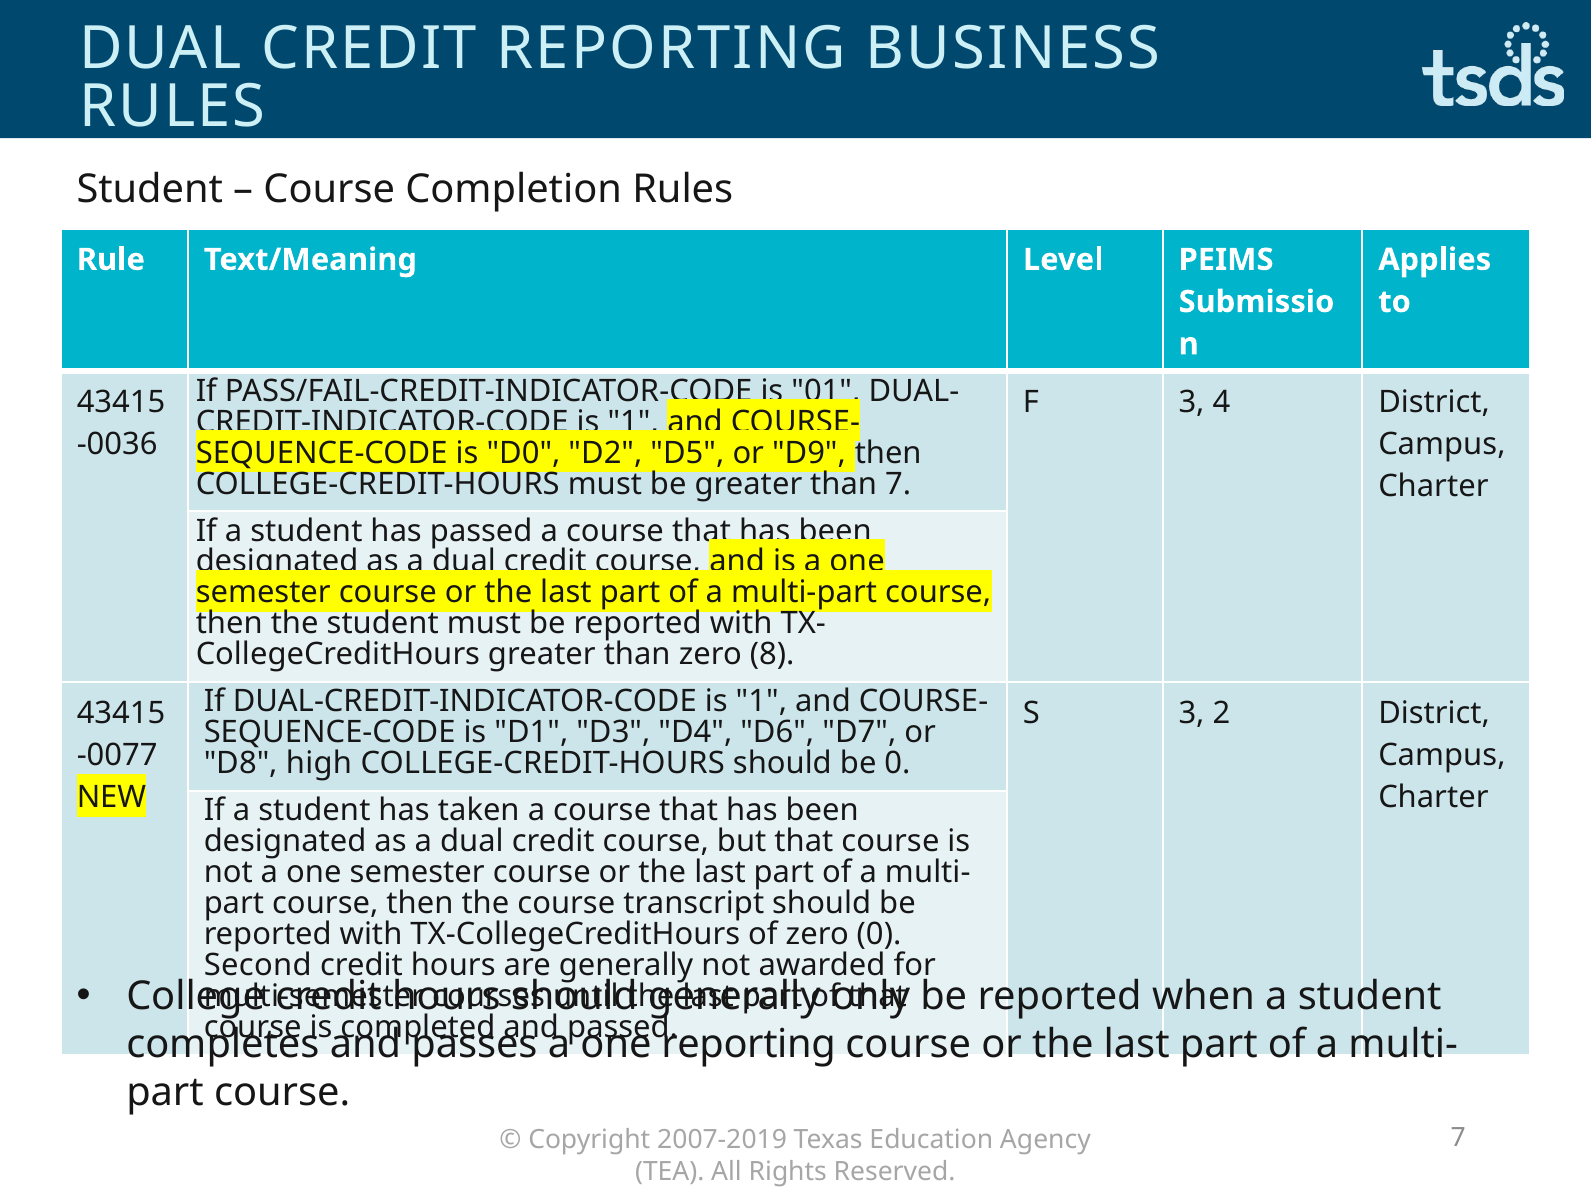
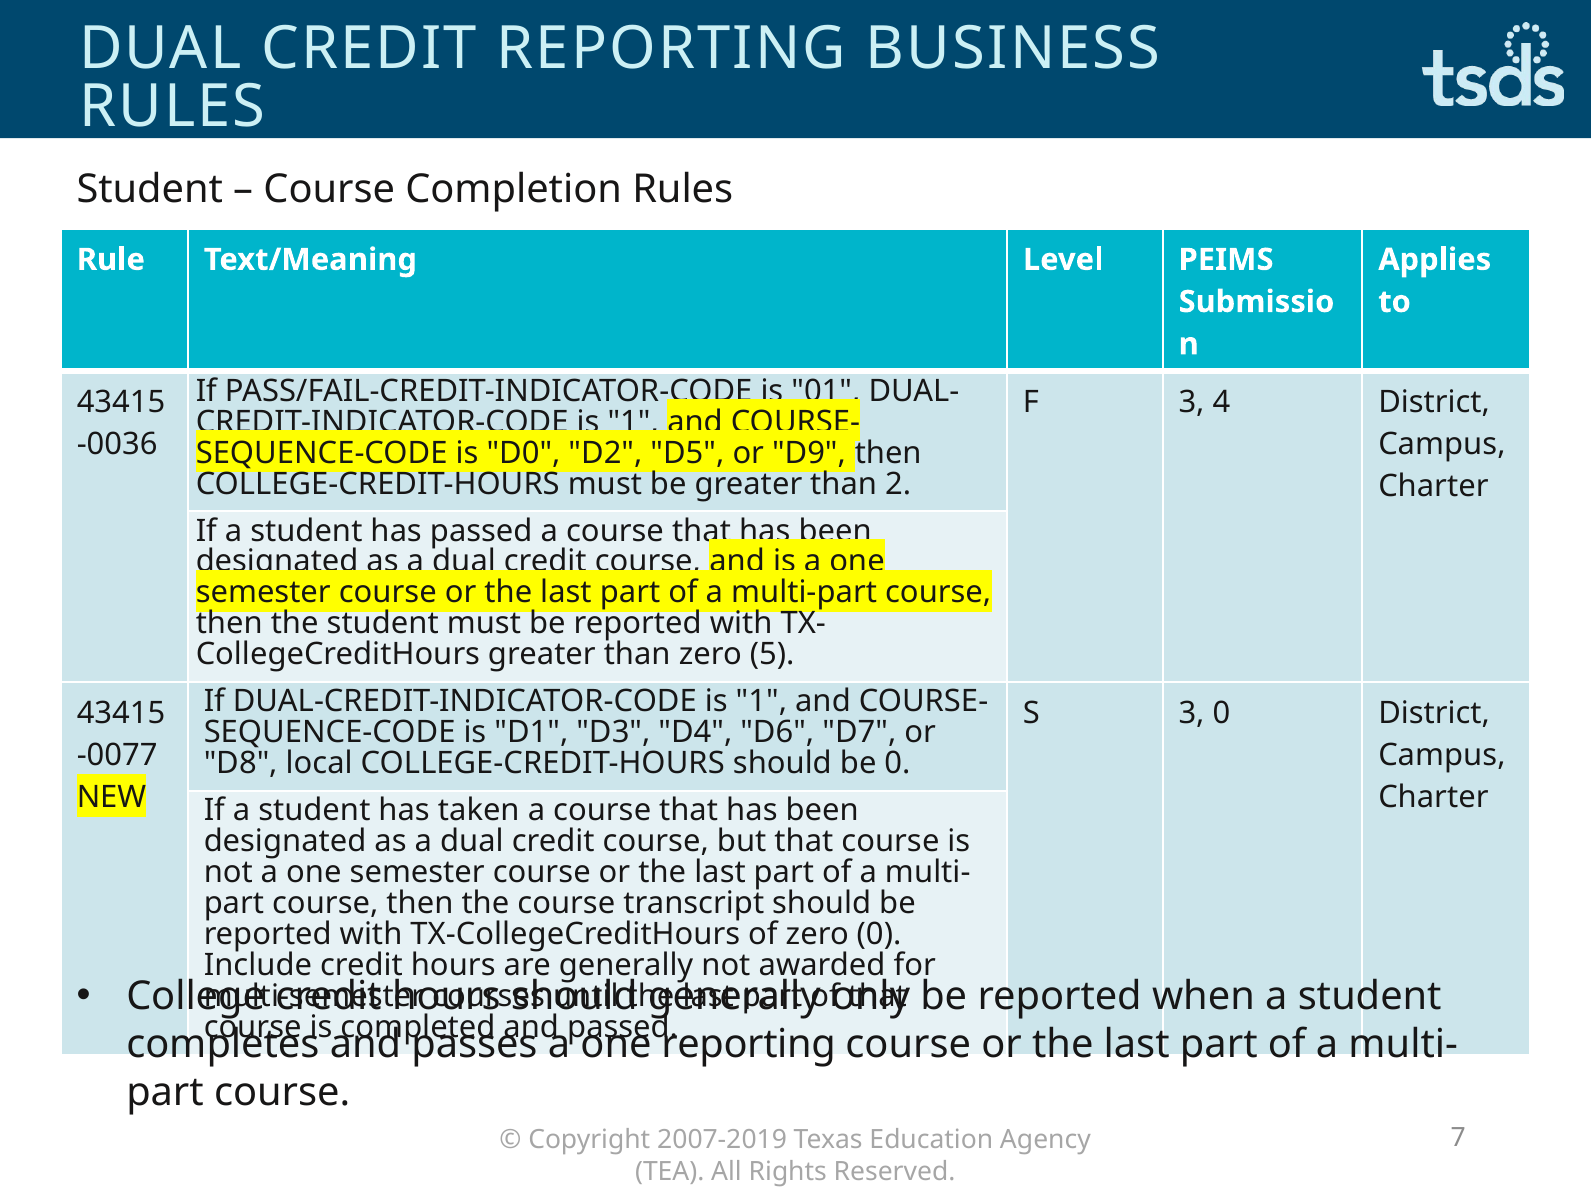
than 7: 7 -> 2 (898, 484)
8: 8 -> 5 (772, 654)
3 2: 2 -> 0 (1221, 712)
high: high -> local (319, 763)
Second: Second -> Include (258, 965)
